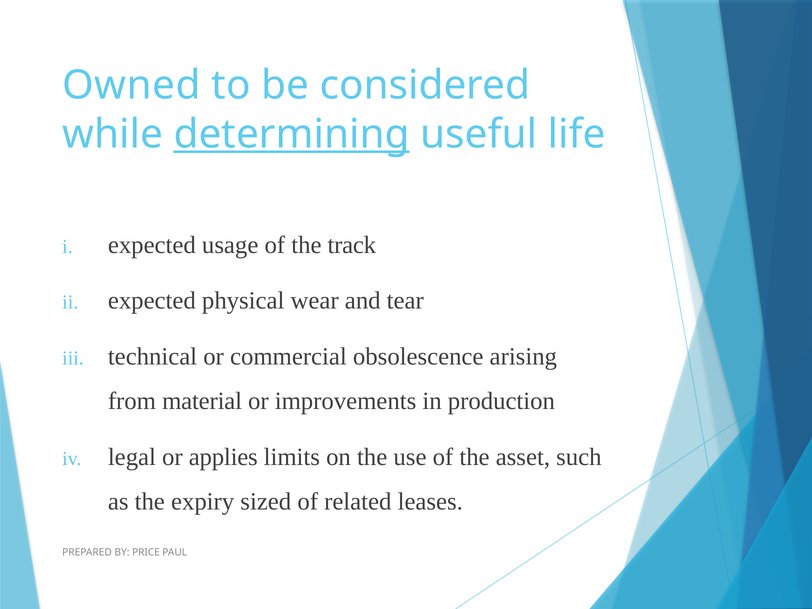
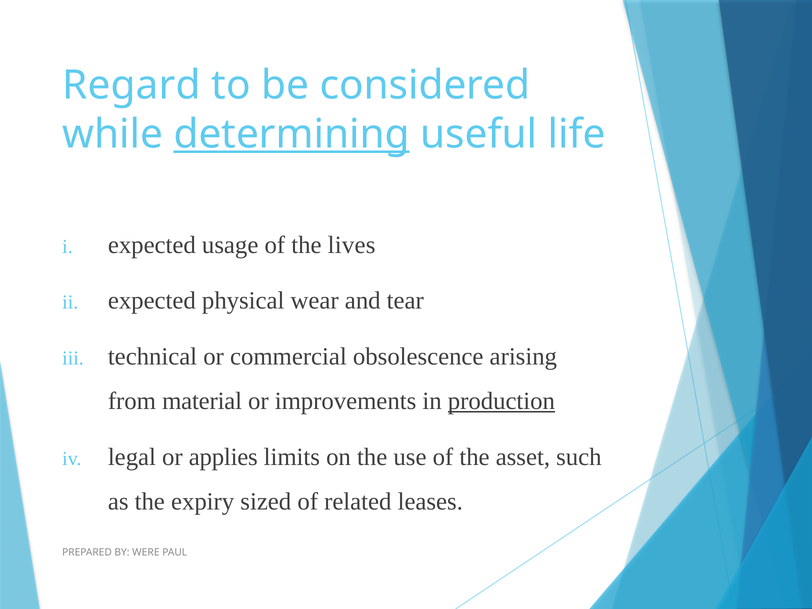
Owned: Owned -> Regard (132, 85)
track: track -> lives (352, 245)
production underline: none -> present (501, 401)
PRICE: PRICE -> WERE (146, 553)
